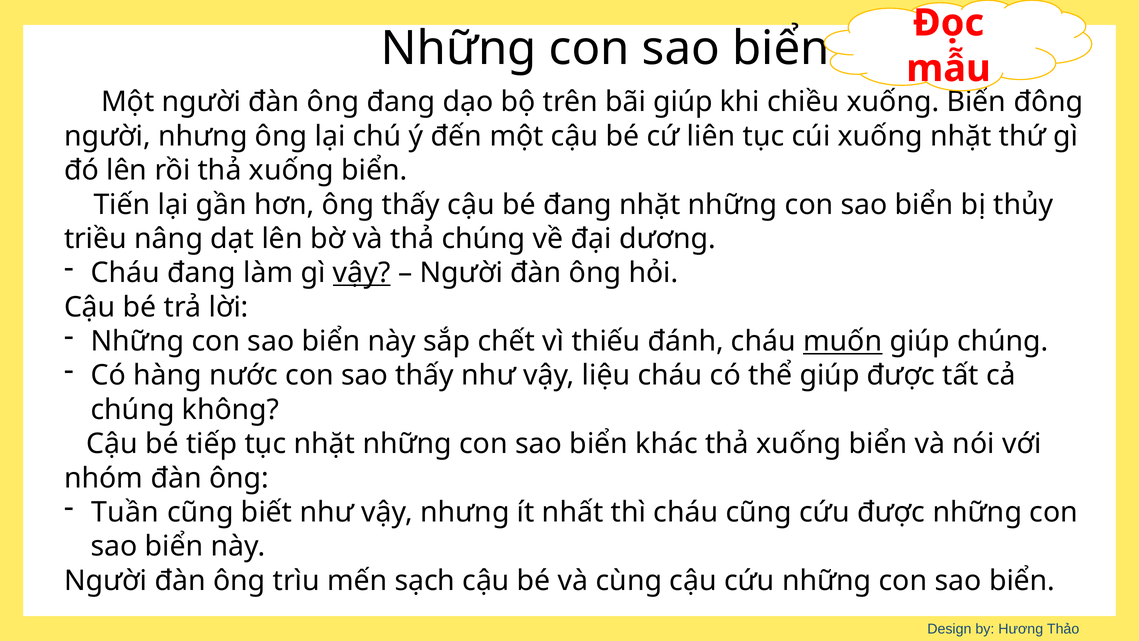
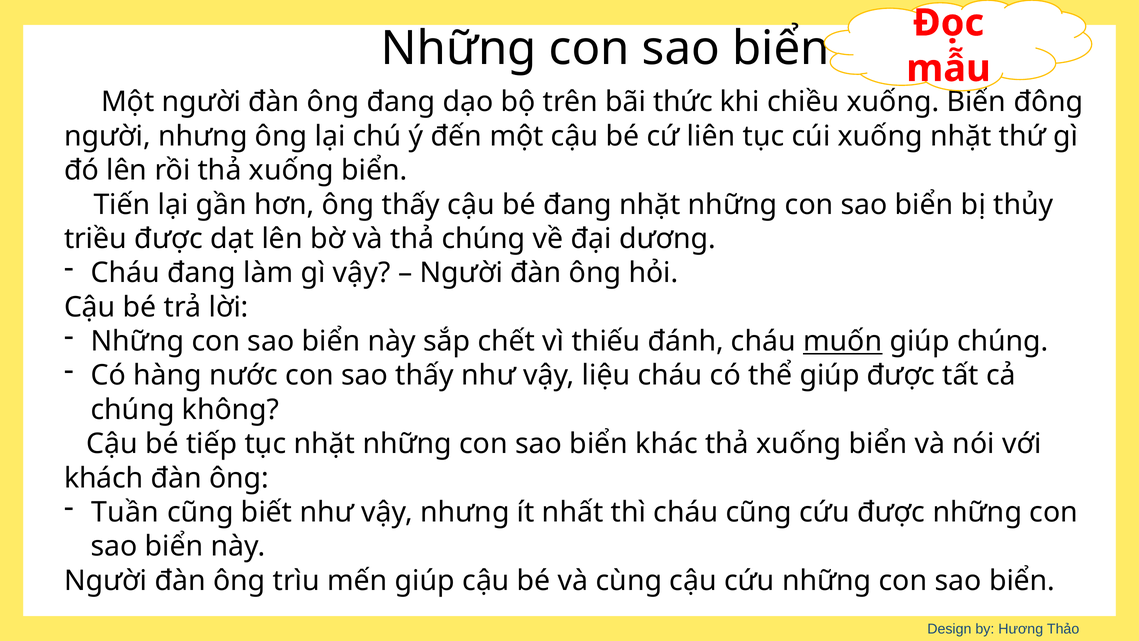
bãi giúp: giúp -> thức (683, 102)
triều nâng: nâng -> được (169, 239)
vậy underline: present -> none (362, 273)
nhóm: nhóm -> khách (104, 478)
mến sạch: sạch -> giúp (425, 580)
